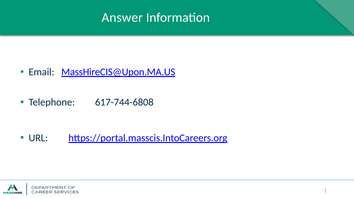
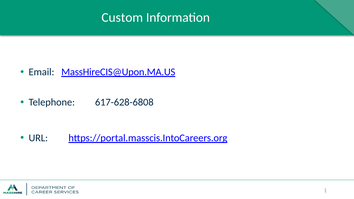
Answer: Answer -> Custom (122, 18)
617-744-6808: 617-744-6808 -> 617-628-6808 (124, 102)
